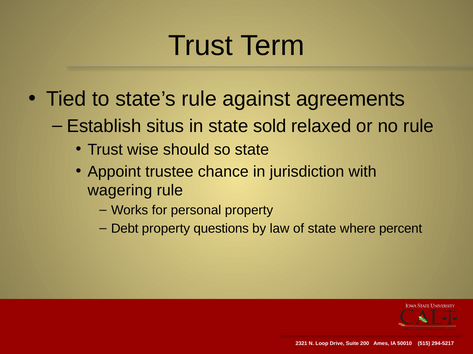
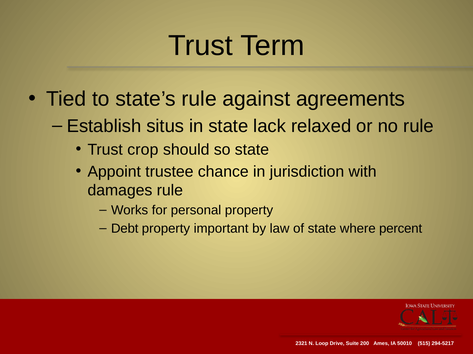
sold: sold -> lack (270, 126)
wise: wise -> crop (143, 150)
wagering: wagering -> damages (120, 191)
questions: questions -> important (221, 229)
